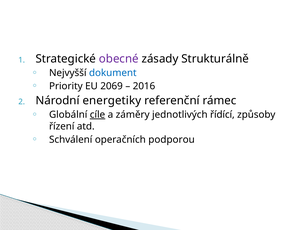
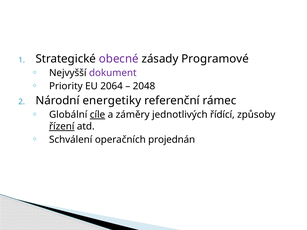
Strukturálně: Strukturálně -> Programové (215, 59)
dokument colour: blue -> purple (113, 73)
2069: 2069 -> 2064 (112, 86)
2016: 2016 -> 2048 (144, 86)
řízení underline: none -> present (62, 127)
podporou: podporou -> projednán (172, 140)
